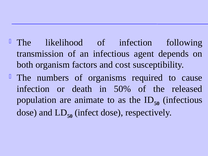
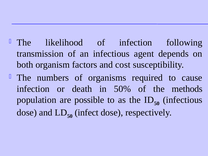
released: released -> methods (187, 89)
animate: animate -> possible (89, 100)
